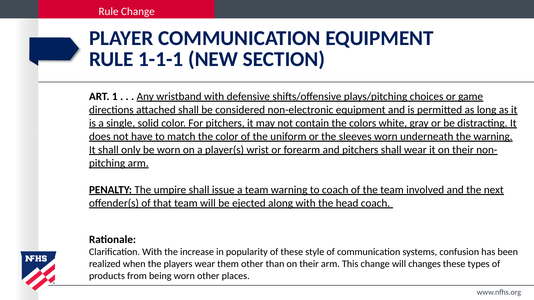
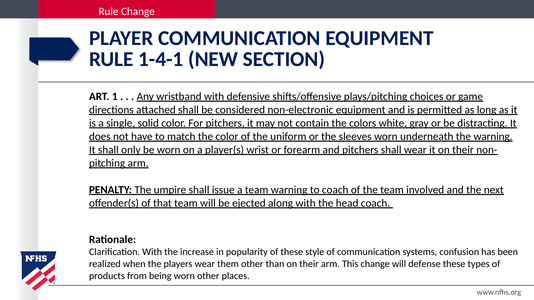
1-1-1: 1-1-1 -> 1-4-1 (161, 59)
changes: changes -> defense (424, 264)
